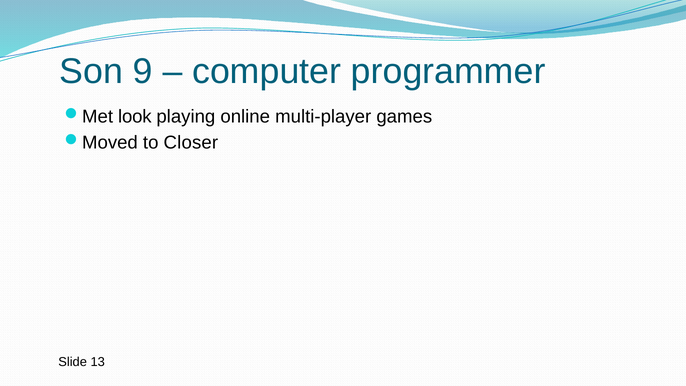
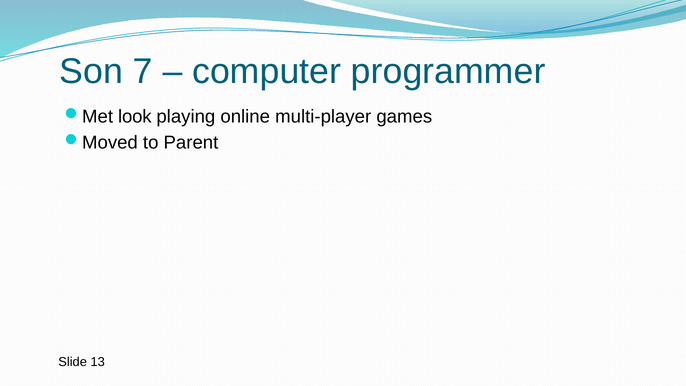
9: 9 -> 7 (143, 72)
Closer: Closer -> Parent (191, 143)
